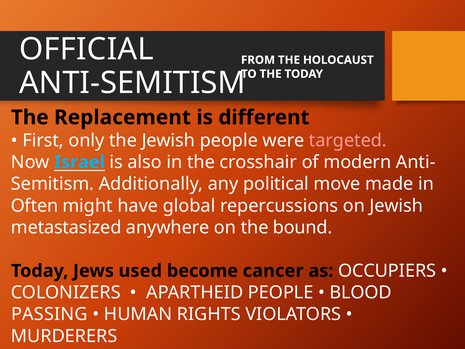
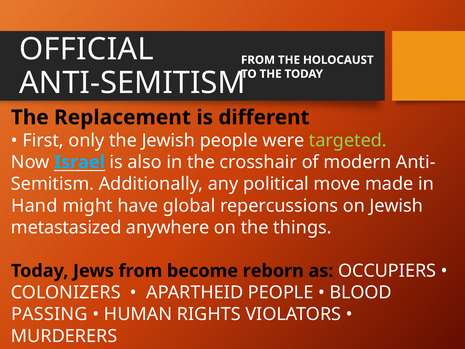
targeted colour: pink -> light green (348, 140)
Often: Often -> Hand (34, 206)
bound: bound -> things (303, 227)
Jews used: used -> from (140, 271)
cancer: cancer -> reborn (273, 271)
